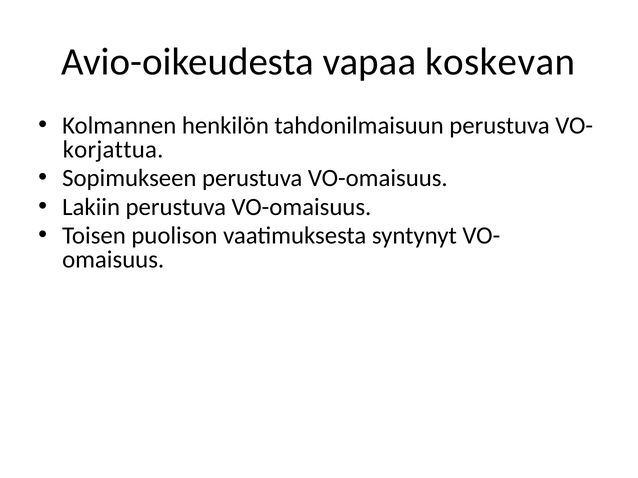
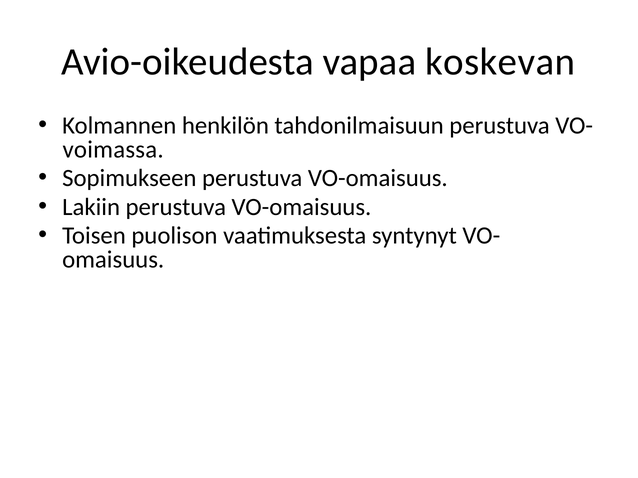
korjattua: korjattua -> voimassa (113, 150)
